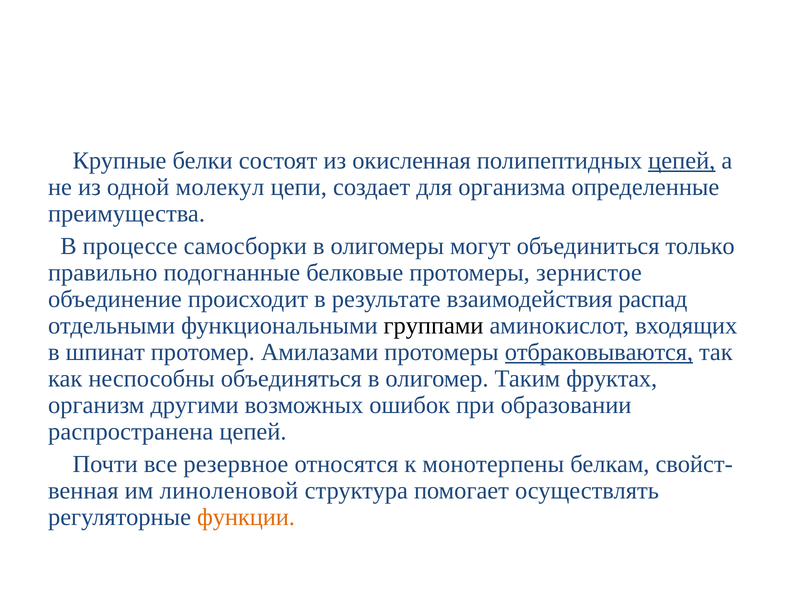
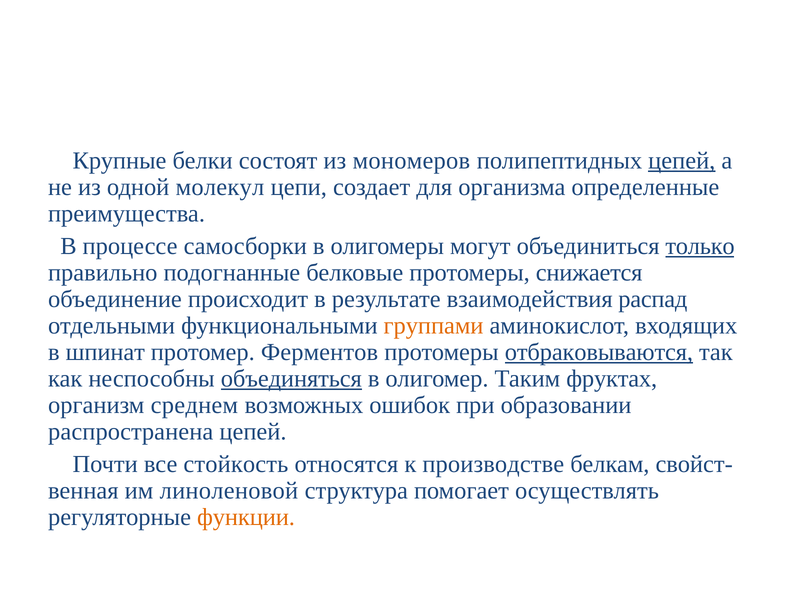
окисленная: окисленная -> мономеров (411, 161)
только underline: none -> present (700, 247)
зернистое: зернистое -> снижается (589, 273)
группами colour: black -> orange (434, 326)
Амилазами: Амилазами -> Ферментов (320, 352)
объединяться underline: none -> present (291, 379)
другими: другими -> среднем (194, 405)
резервное: резервное -> стойкость (236, 465)
монотерпены: монотерпены -> производстве (493, 465)
